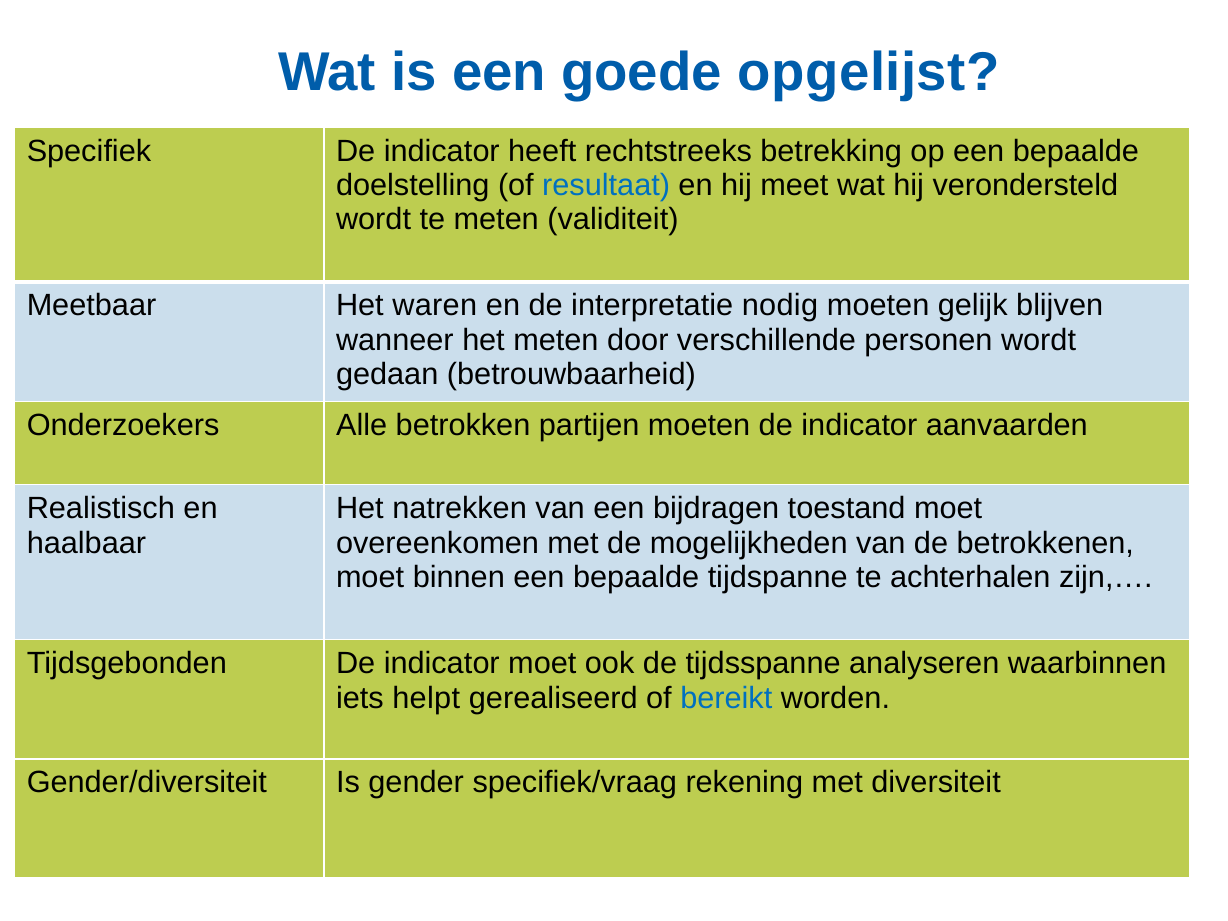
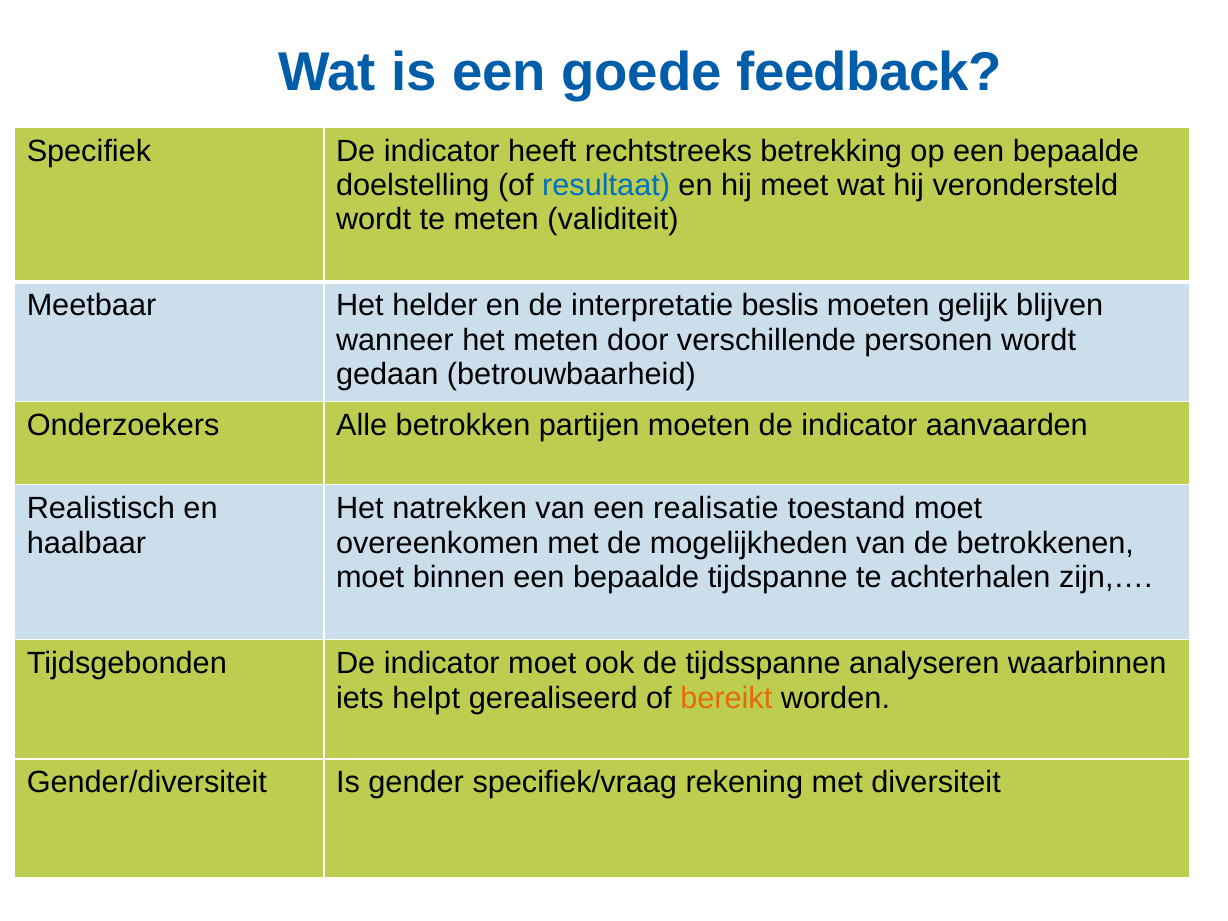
opgelijst: opgelijst -> feedback (869, 73)
waren: waren -> helder (435, 306)
nodig: nodig -> beslis (780, 306)
bijdragen: bijdragen -> realisatie (716, 509)
bereikt colour: blue -> orange (726, 698)
